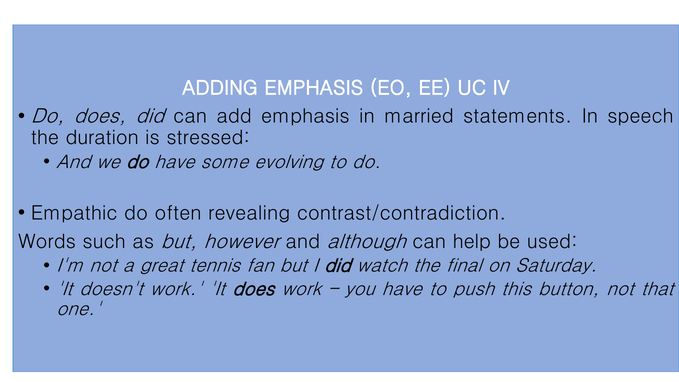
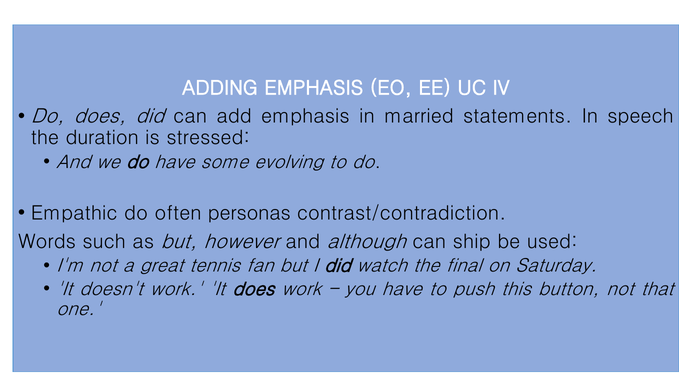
revealing: revealing -> personas (249, 213)
help: help -> ship (472, 241)
